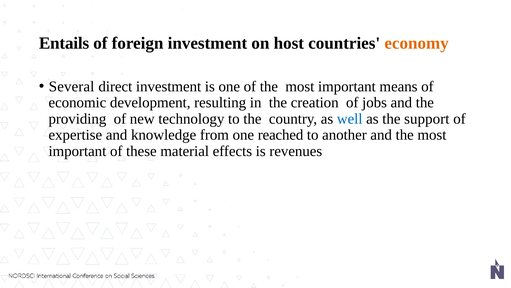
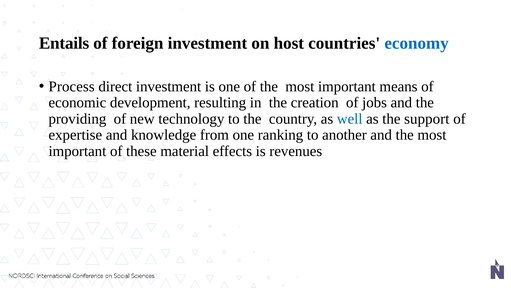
economy colour: orange -> blue (417, 43)
Several: Several -> Process (72, 86)
reached: reached -> ranking (280, 135)
